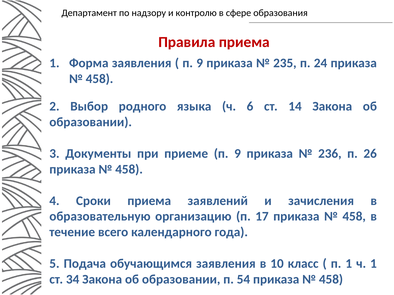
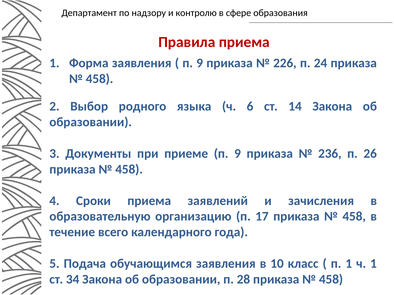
235: 235 -> 226 (285, 63)
54: 54 -> 28 (243, 280)
